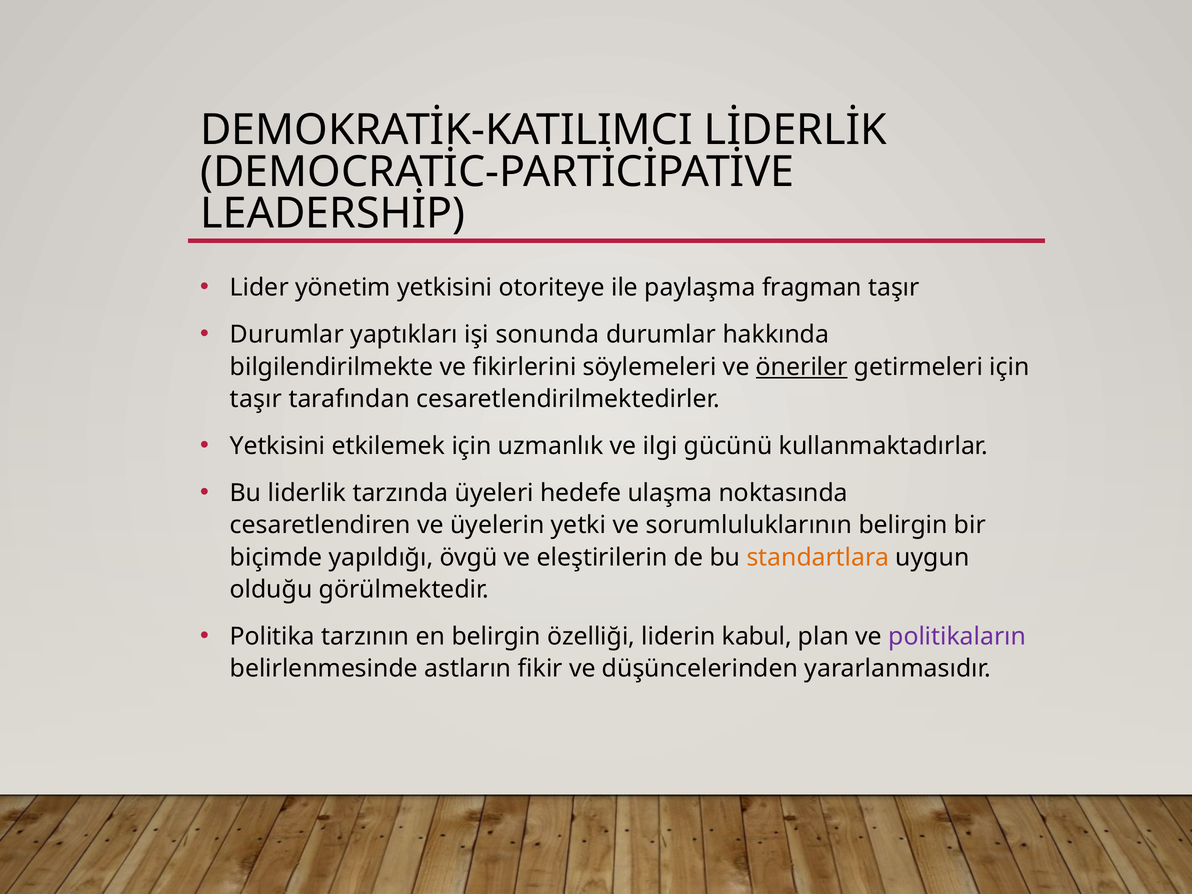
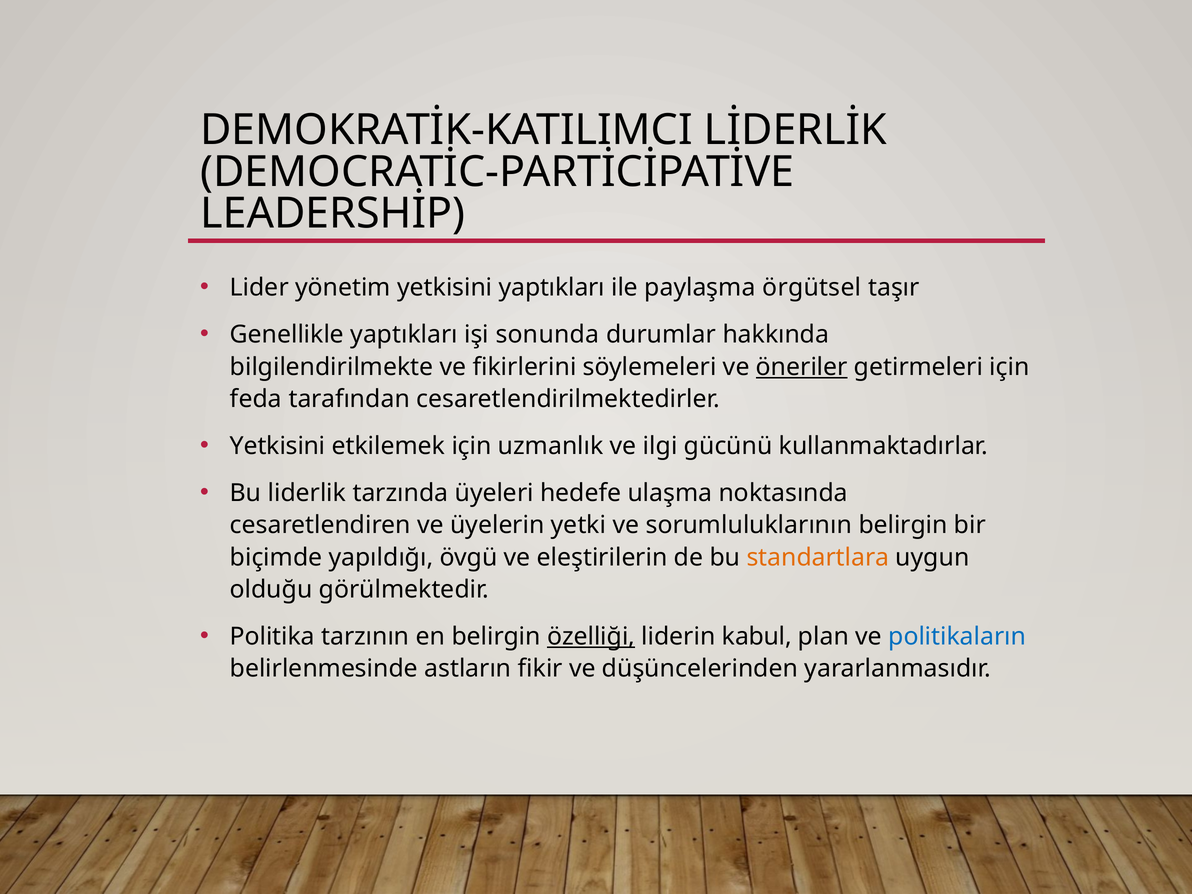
yetkisini otoriteye: otoriteye -> yaptıkları (552, 288)
fragman: fragman -> örgütsel (812, 288)
Durumlar: Durumlar -> Genellikle (287, 335)
taşır: taşır -> feda (256, 399)
özelliği underline: none -> present (591, 637)
politikaların colour: purple -> blue (957, 637)
